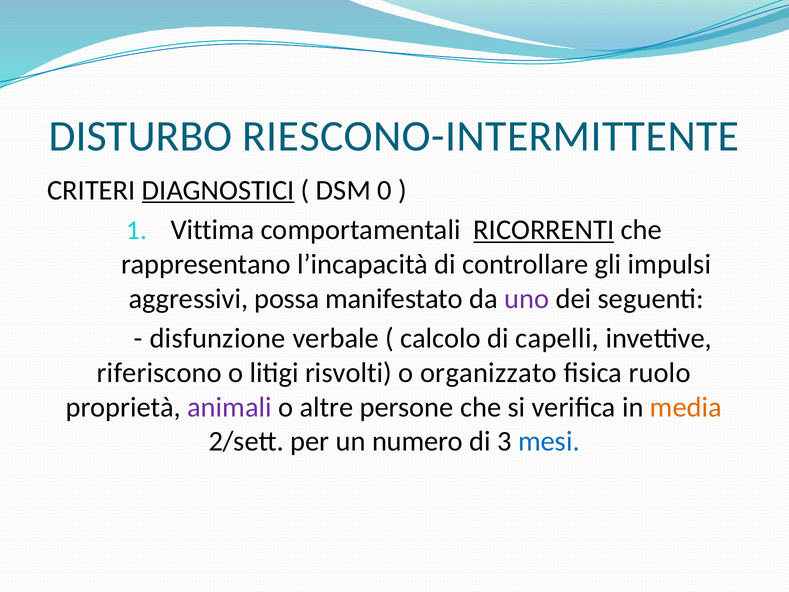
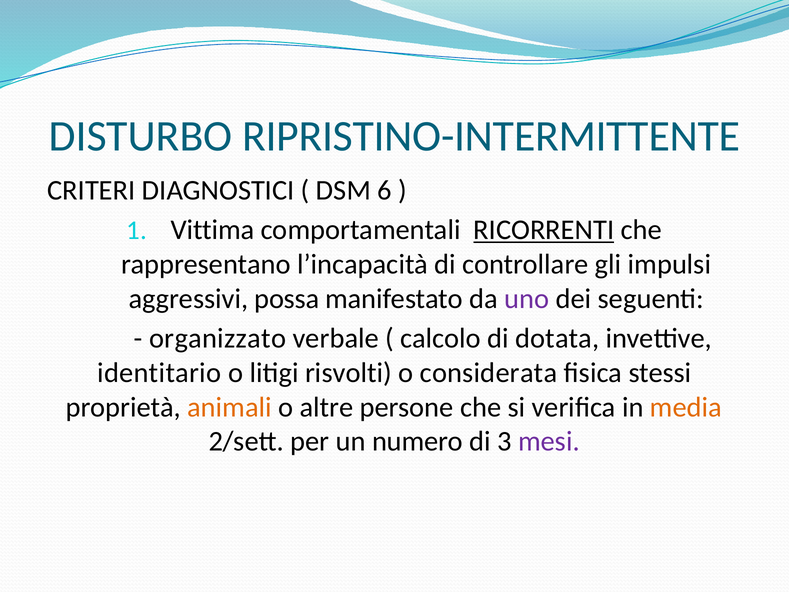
RIESCONO-INTERMITTENTE: RIESCONO-INTERMITTENTE -> RIPRISTINO-INTERMITTENTE (491, 136)
DIAGNOSTICI underline: present -> none (218, 190)
0: 0 -> 6 (385, 190)
disfunzione: disfunzione -> organizzato (218, 338)
capelli: capelli -> dotata (557, 338)
riferiscono: riferiscono -> identitario (159, 373)
organizzato: organizzato -> considerata (489, 373)
ruolo: ruolo -> stessi (660, 373)
animali colour: purple -> orange (230, 407)
mesi colour: blue -> purple (549, 441)
